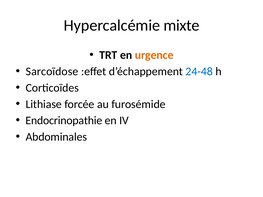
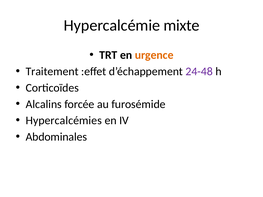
Sarcoïdose: Sarcoïdose -> Traitement (52, 72)
24-48 colour: blue -> purple (199, 72)
Lithiase: Lithiase -> Alcalins (44, 104)
Endocrinopathie: Endocrinopathie -> Hypercalcémies (64, 121)
